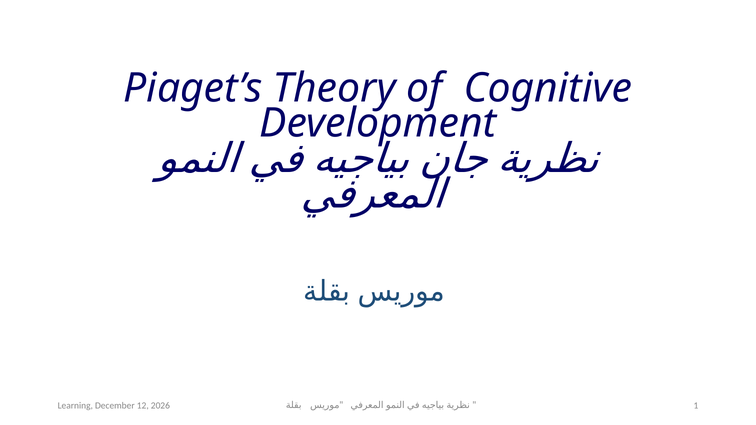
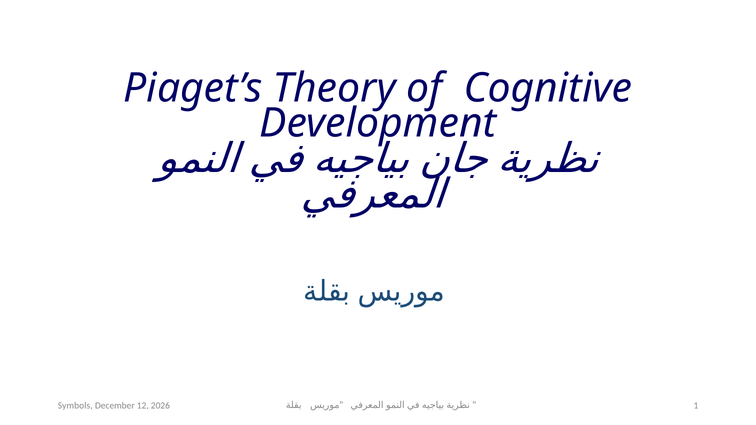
Learning: Learning -> Symbols (75, 406)
